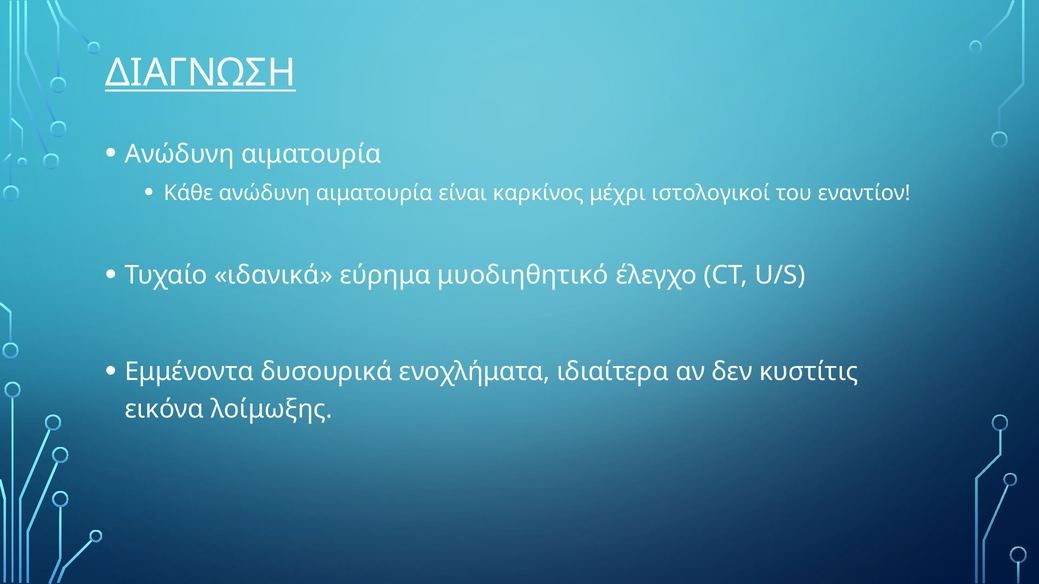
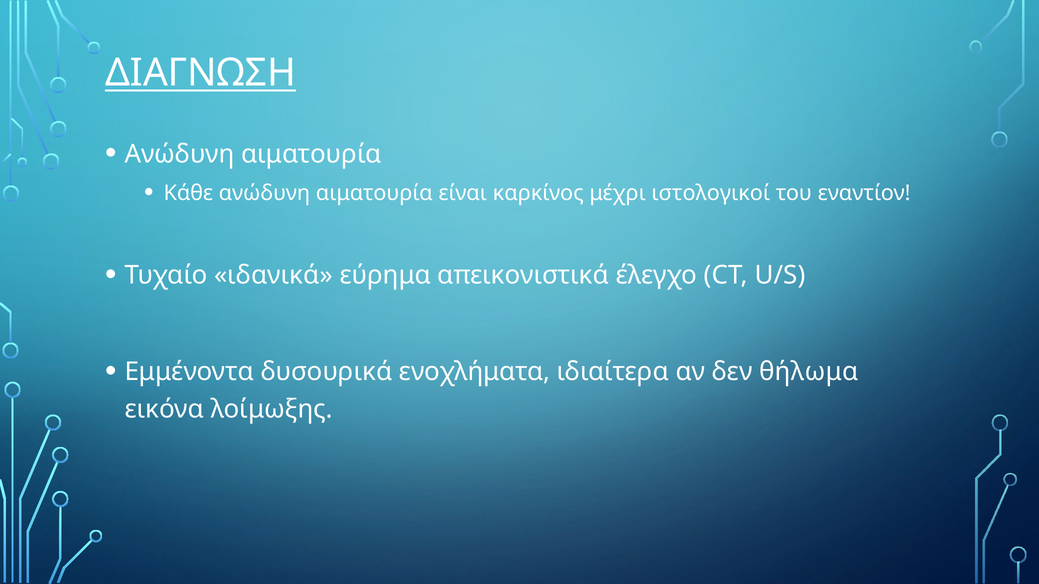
μυοδιηθητικό: μυοδιηθητικό -> απεικονιστικά (523, 276)
κυστίτις: κυστίτις -> θήλωμα (809, 372)
